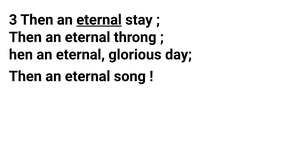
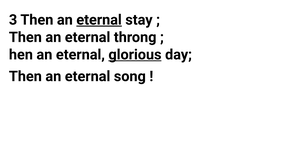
glorious underline: none -> present (135, 54)
